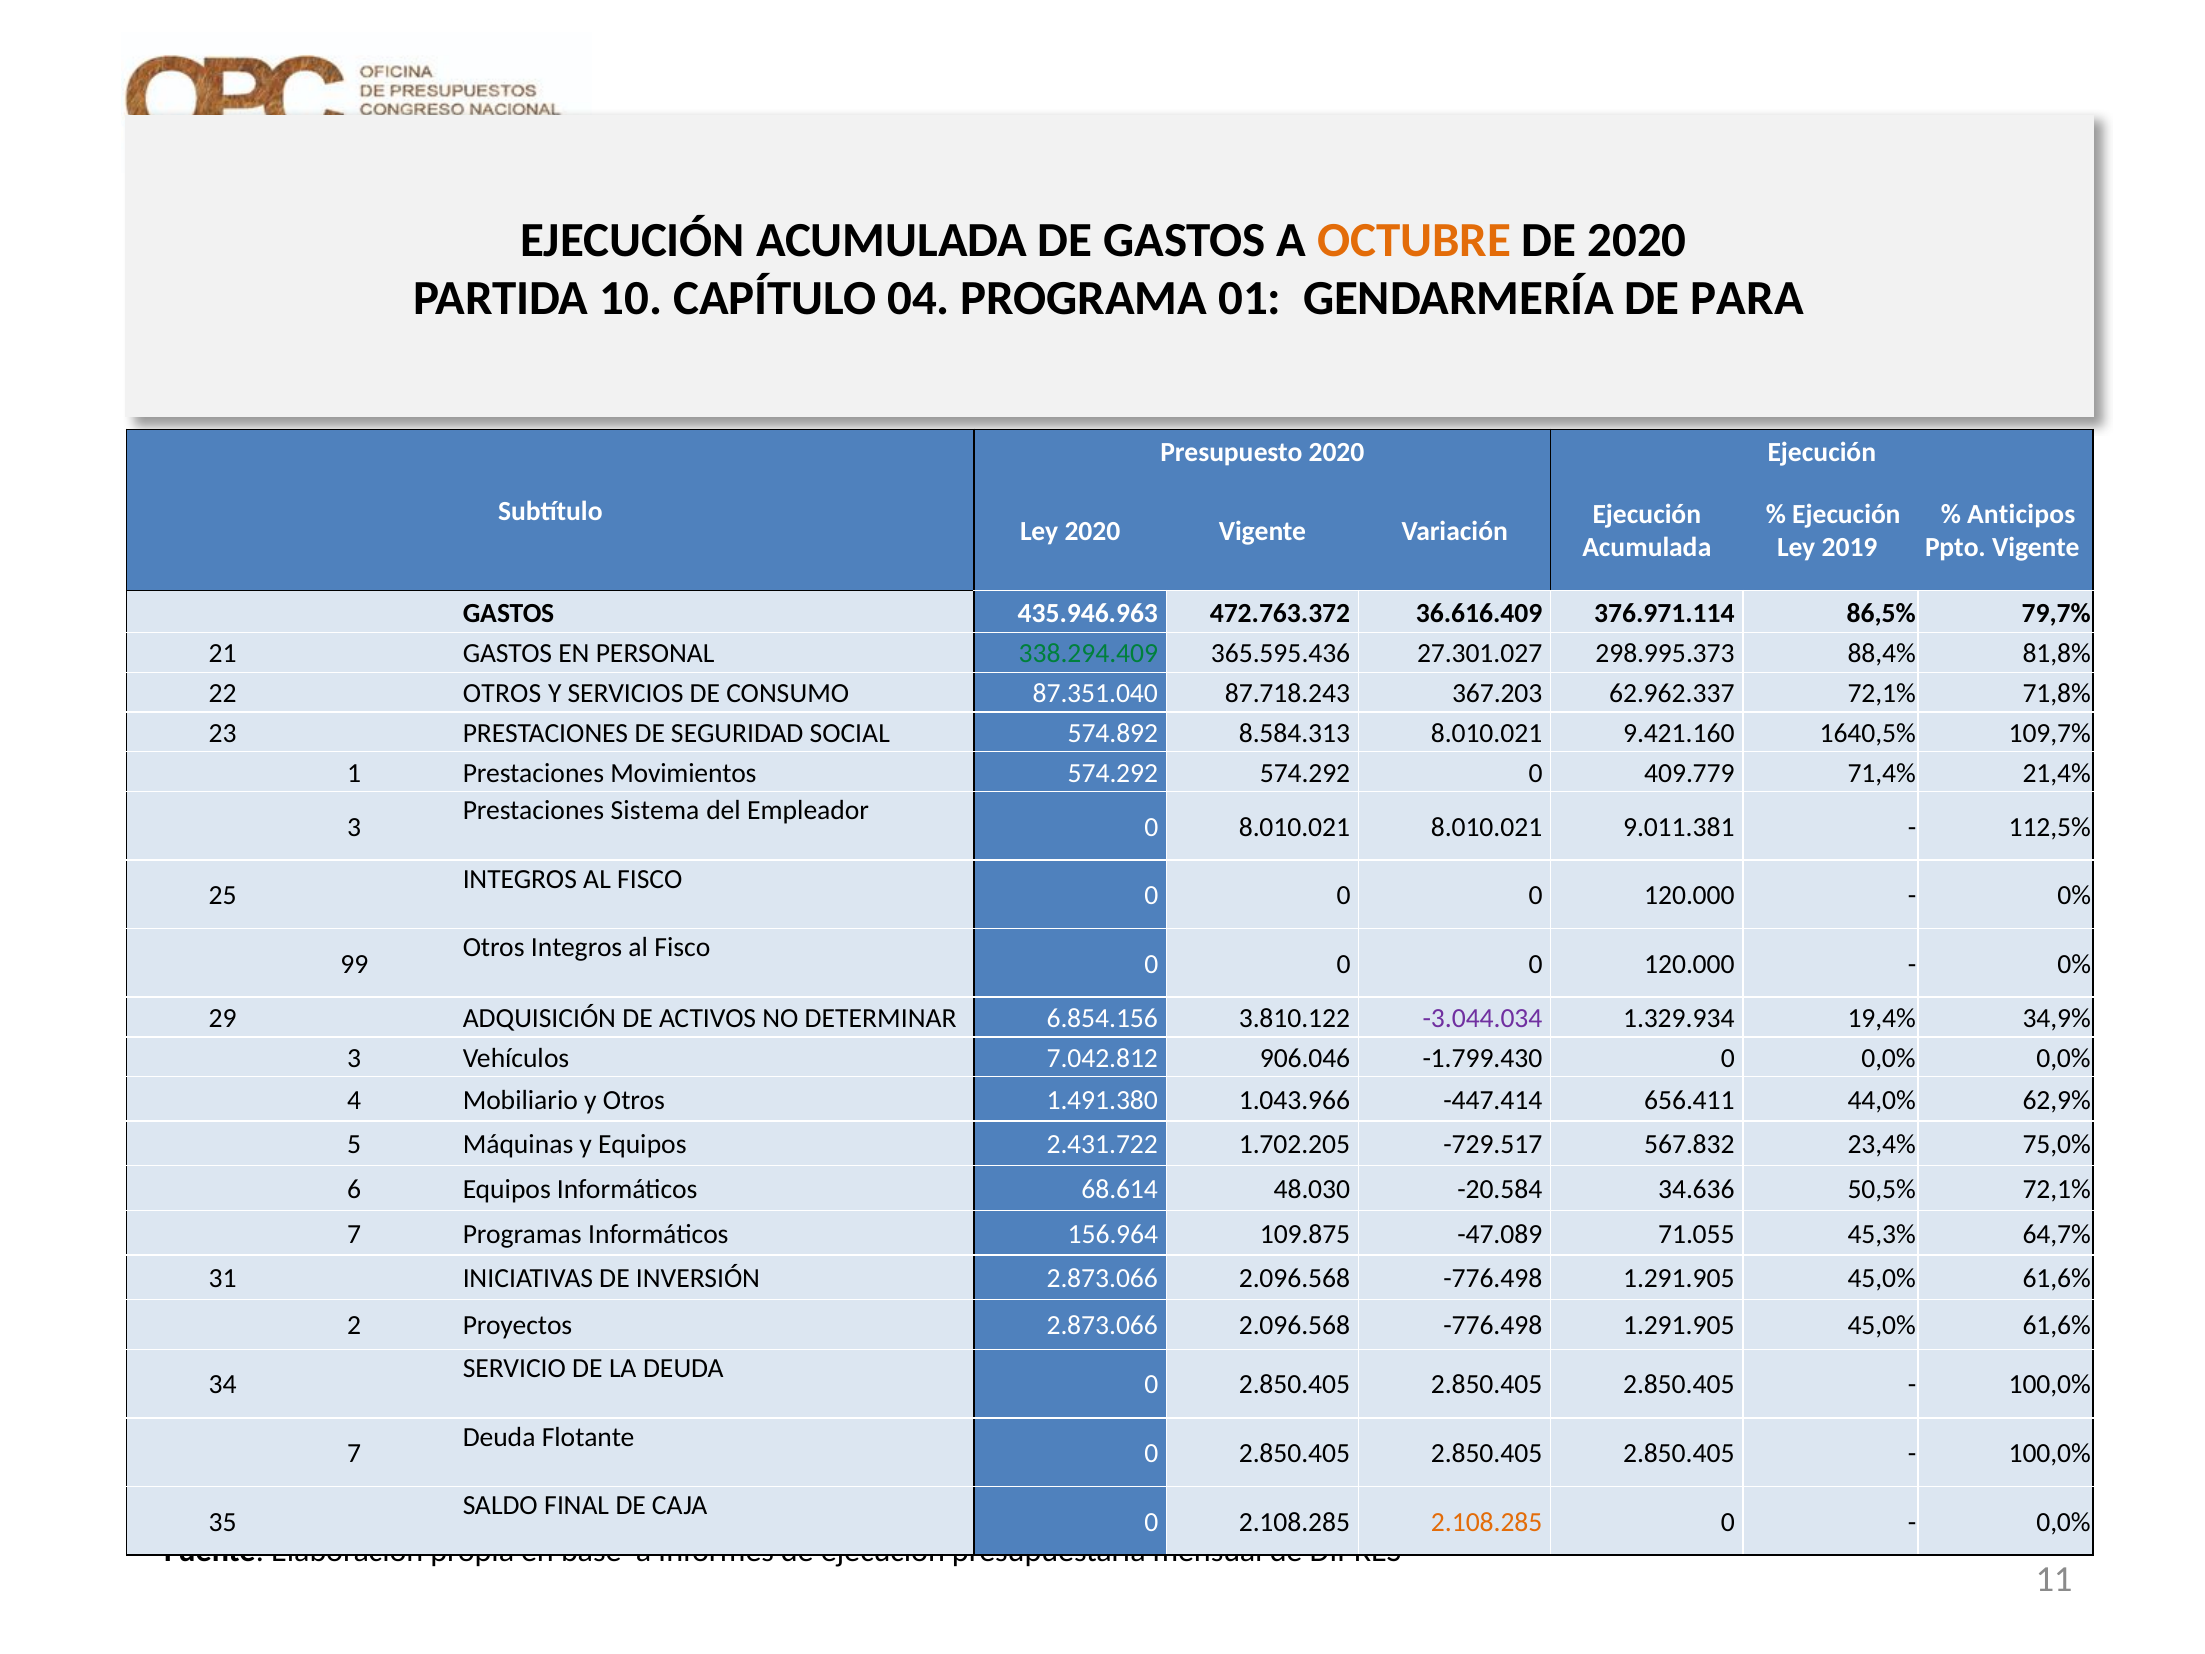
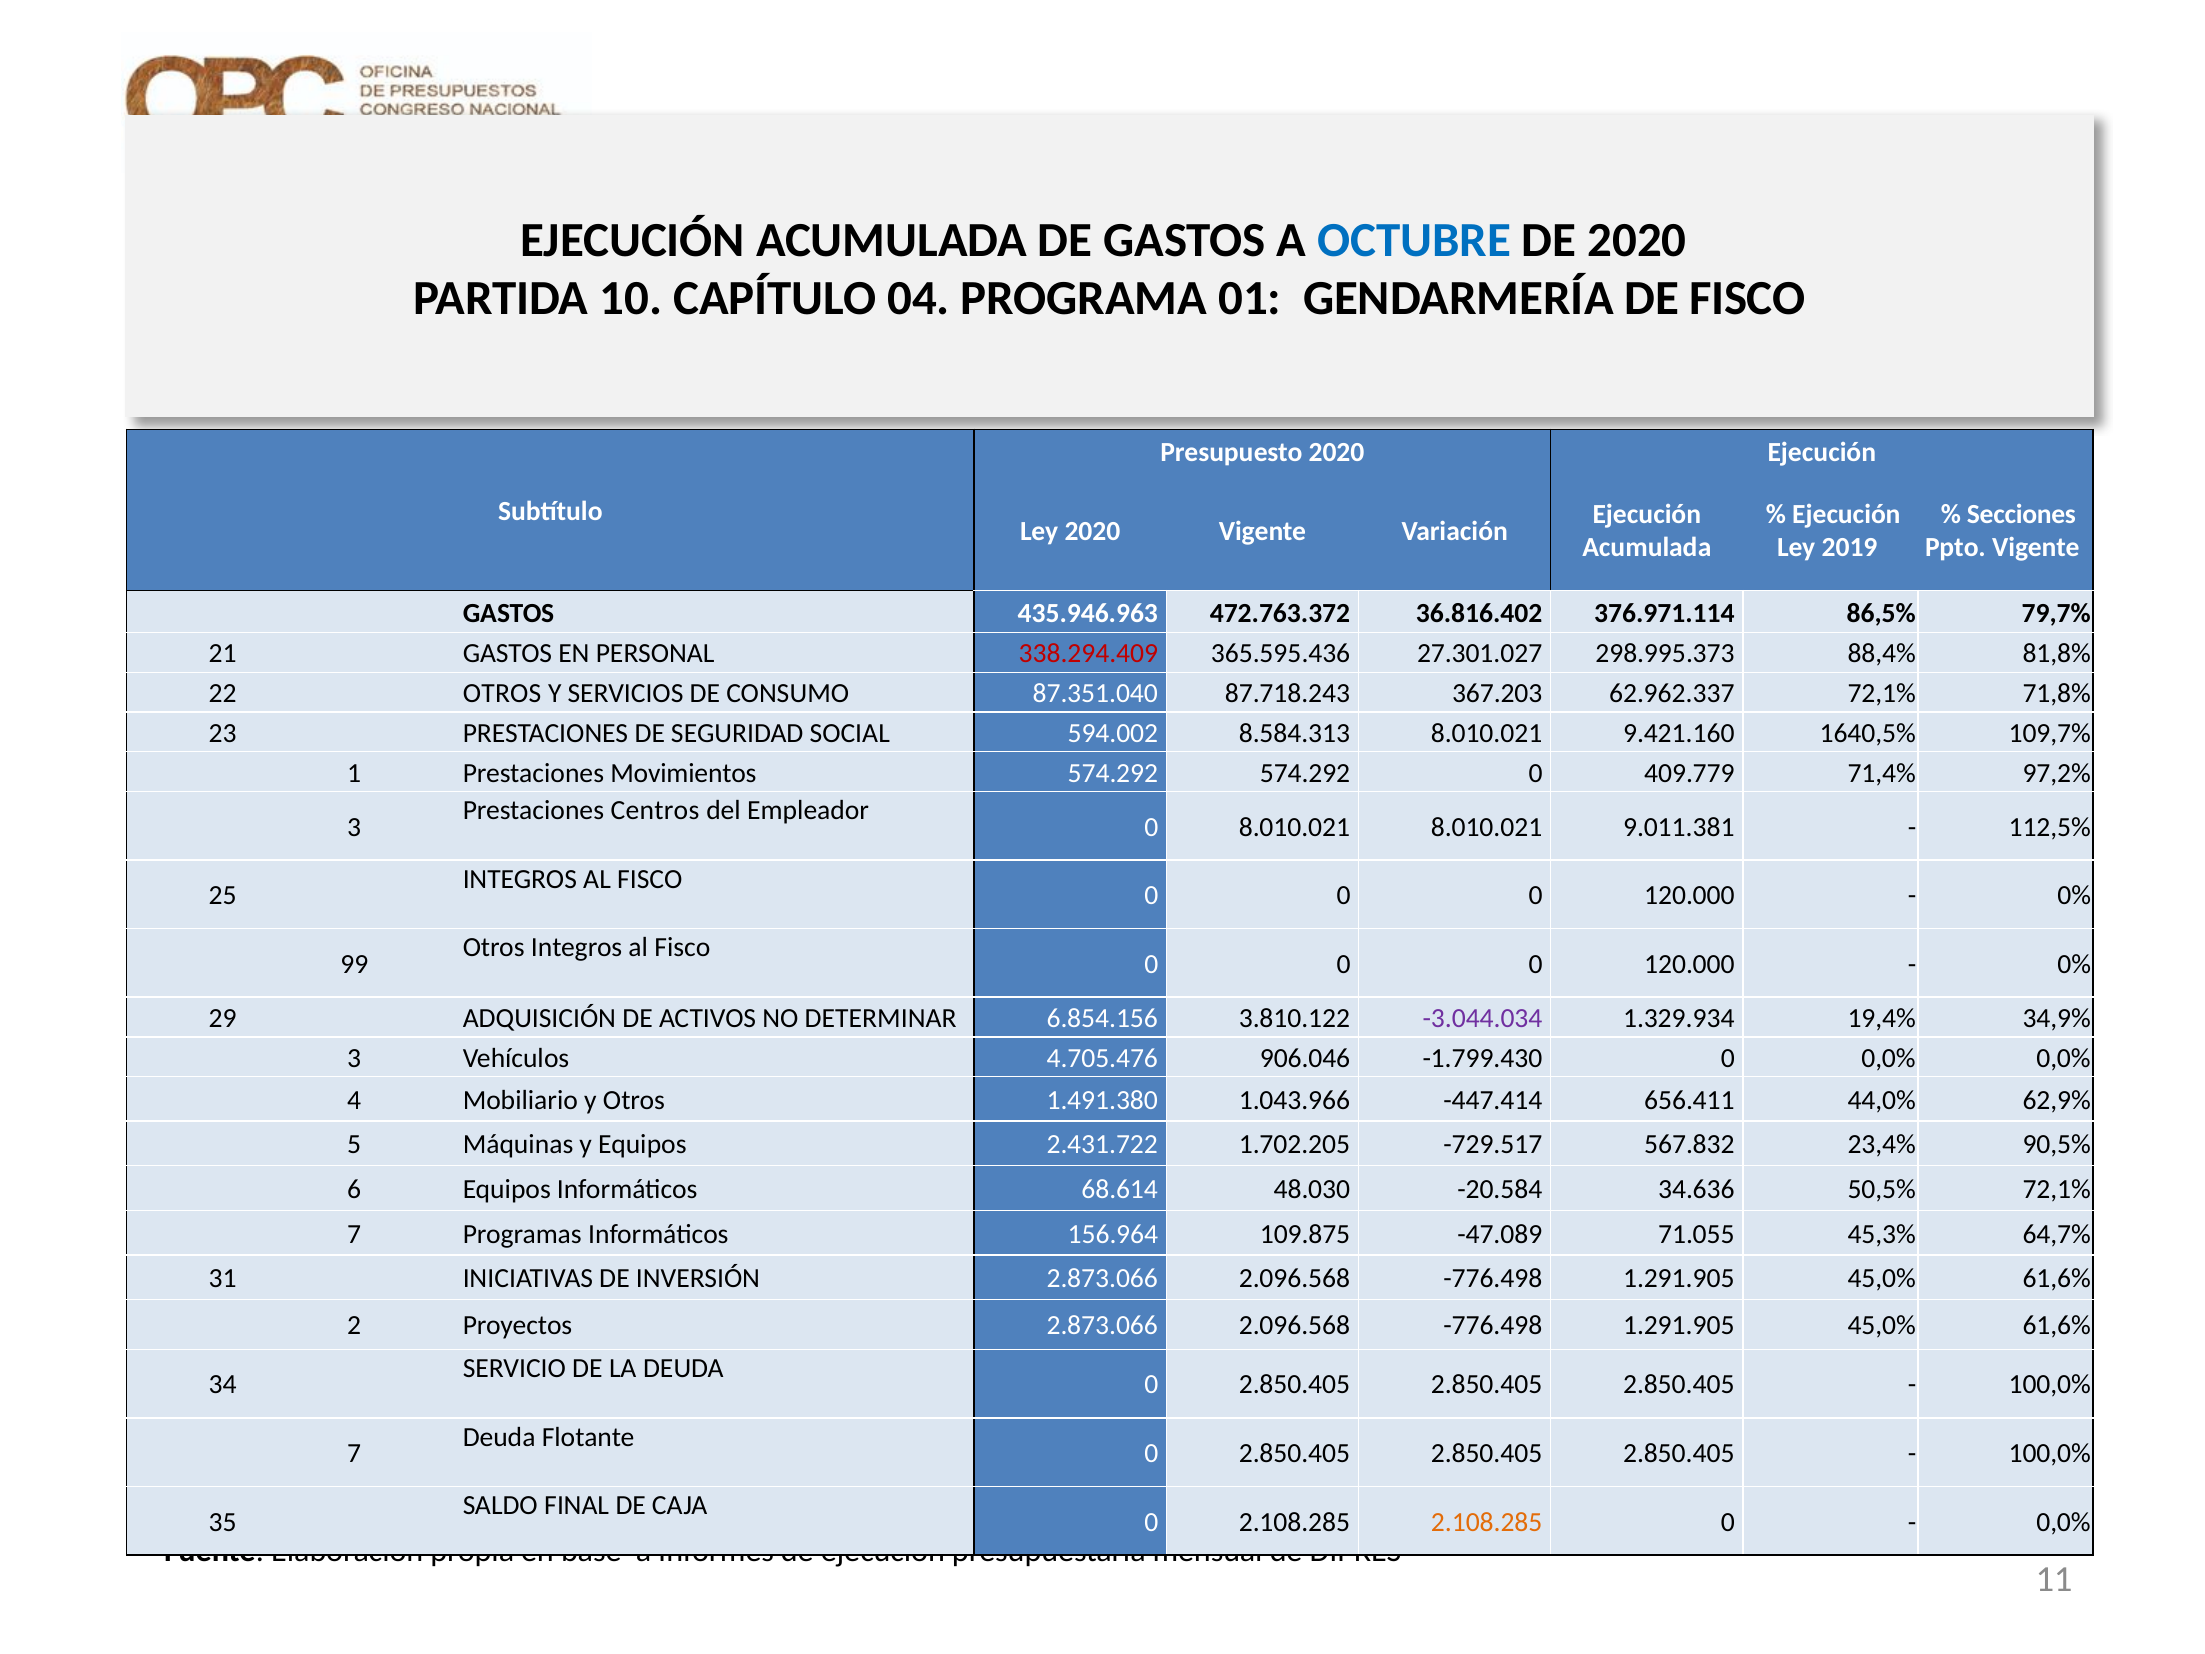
OCTUBRE colour: orange -> blue (1414, 240)
DE PARA: PARA -> FISCO (1747, 299)
Anticipos: Anticipos -> Secciones (2021, 514)
36.616.409: 36.616.409 -> 36.816.402 (1479, 613)
338.294.409 colour: green -> red (1088, 654)
574.892: 574.892 -> 594.002 (1113, 733)
21,4%: 21,4% -> 97,2% (2057, 773)
Sistema: Sistema -> Centros (655, 810)
7.042.812: 7.042.812 -> 4.705.476 (1102, 1058)
75,0%: 75,0% -> 90,5% (2057, 1145)
